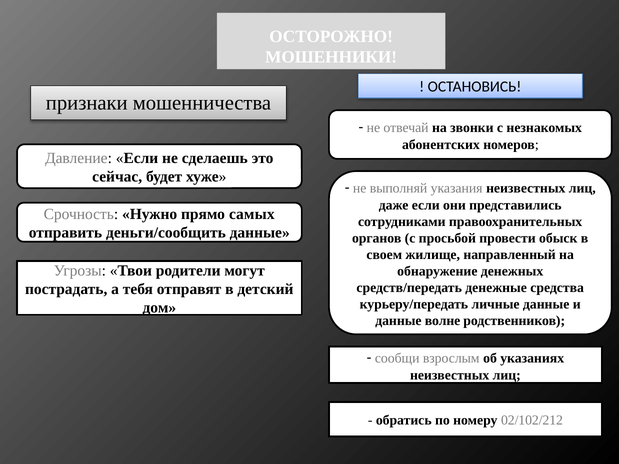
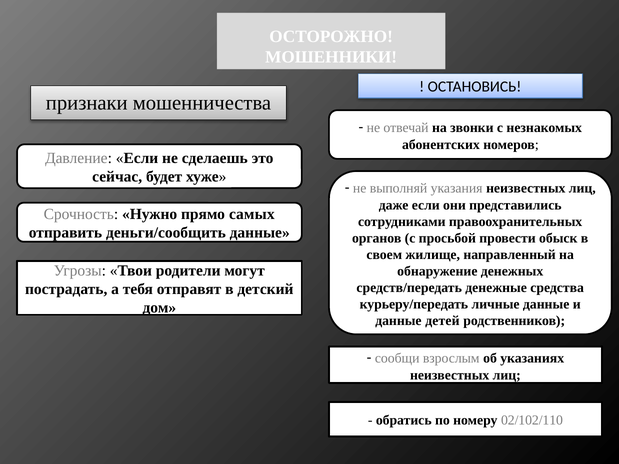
волне: волне -> детей (442, 321)
02/102/212: 02/102/212 -> 02/102/110 (532, 421)
